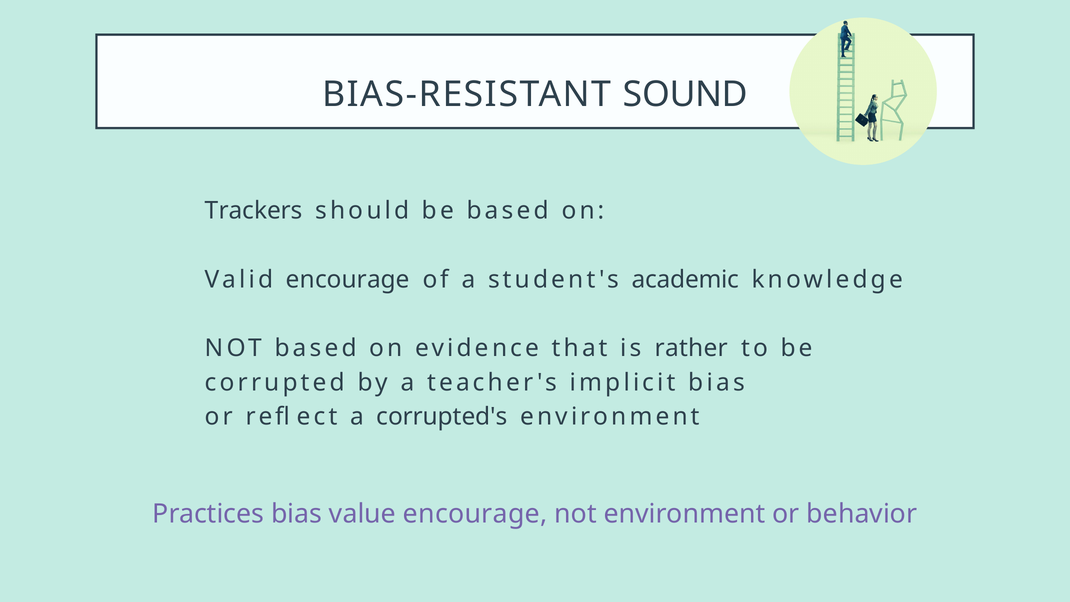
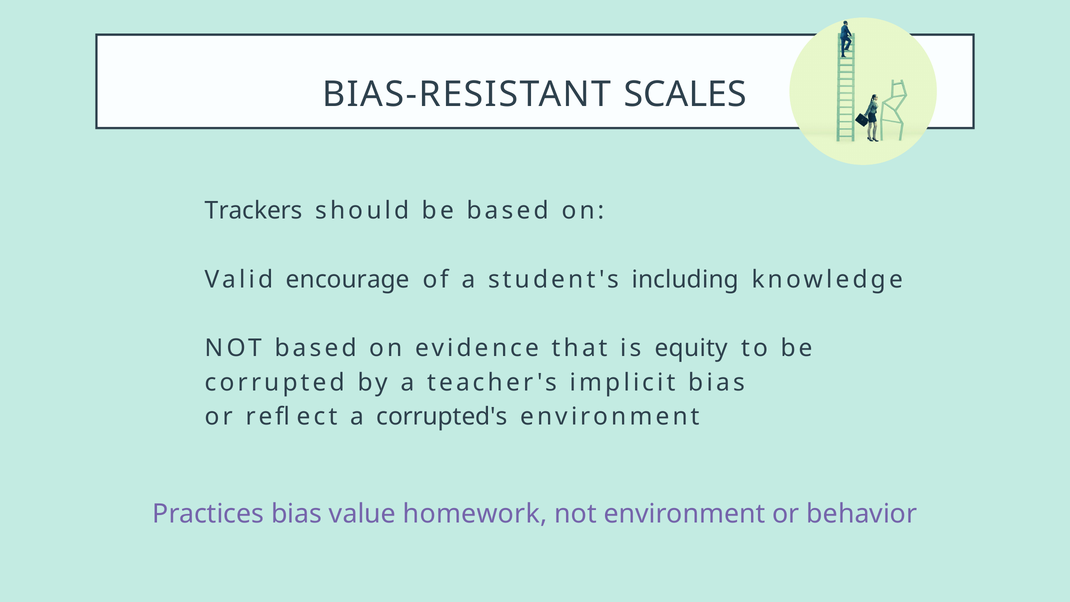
SOUND: SOUND -> SCALES (685, 94)
academic: academic -> including (685, 279)
rather: rather -> equity (691, 348)
value encourage: encourage -> homework (475, 514)
